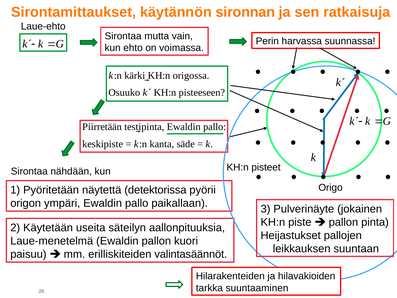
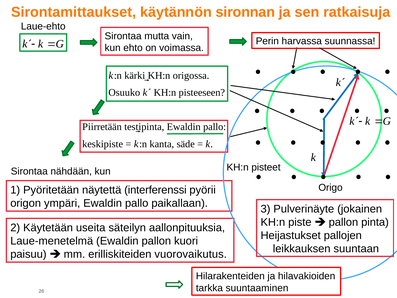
detektorissa: detektorissa -> interferenssi (155, 190)
valintasäännöt: valintasäännöt -> vuorovaikutus (191, 254)
